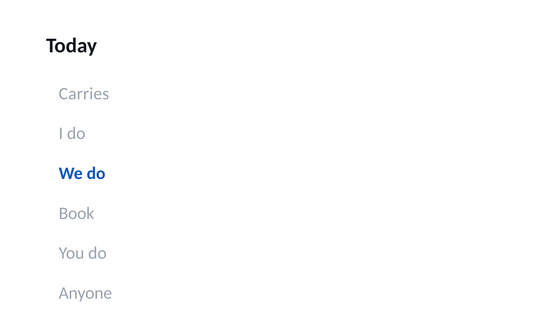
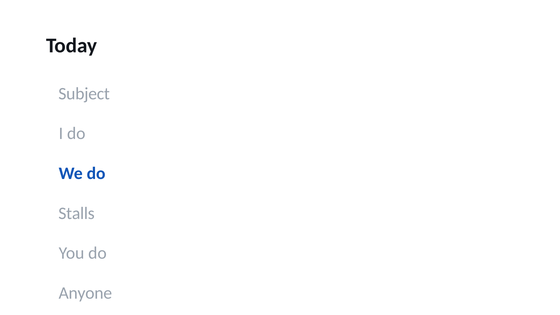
Carries: Carries -> Subject (84, 94)
Book: Book -> Stalls (77, 213)
